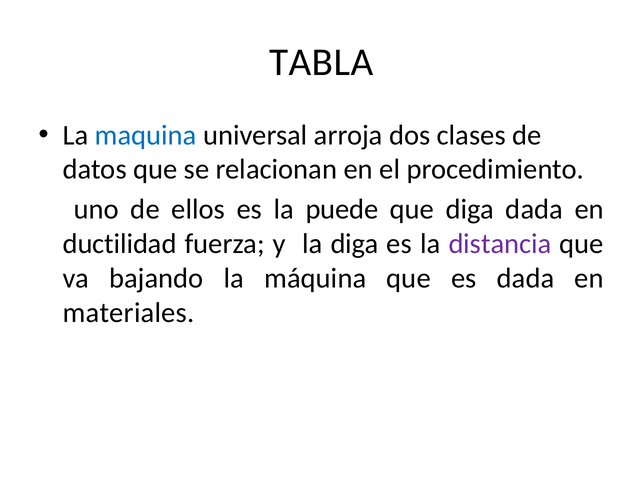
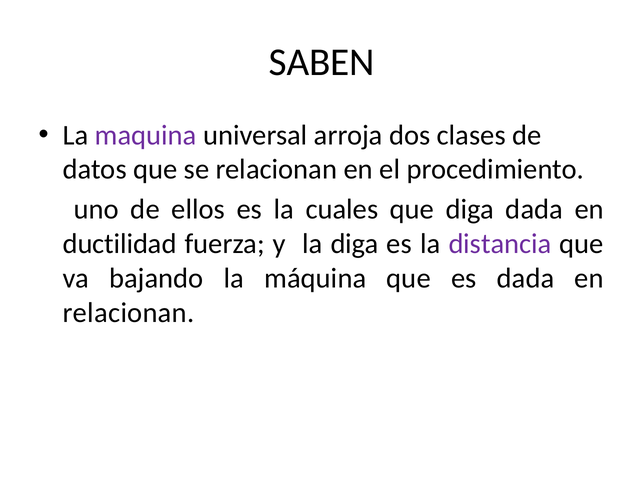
TABLA: TABLA -> SABEN (322, 62)
maquina colour: blue -> purple (146, 135)
puede: puede -> cuales (342, 209)
materiales: materiales -> relacionan (129, 312)
